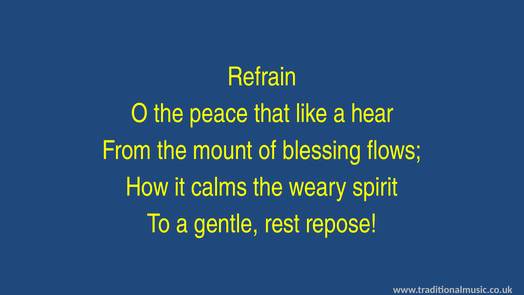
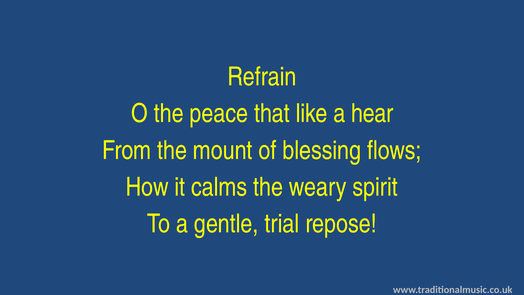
rest: rest -> trial (282, 224)
